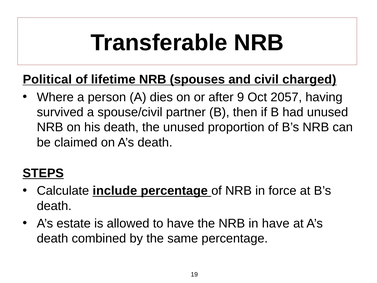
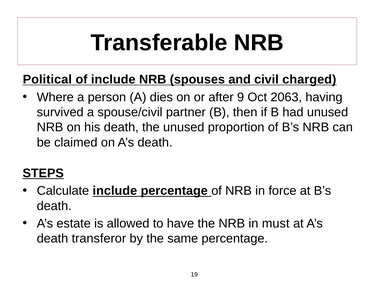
of lifetime: lifetime -> include (113, 79)
2057: 2057 -> 2063 (286, 97)
in have: have -> must (276, 223)
combined: combined -> transferor (99, 238)
